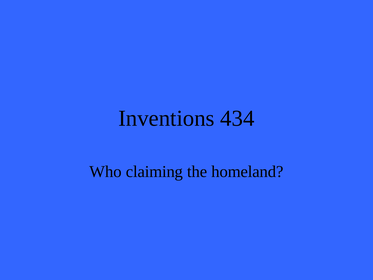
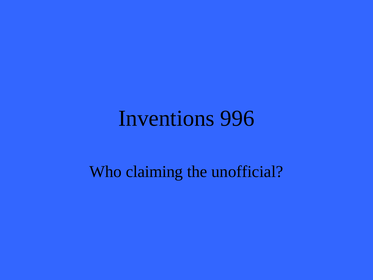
434: 434 -> 996 (237, 118)
homeland: homeland -> unofficial (247, 171)
